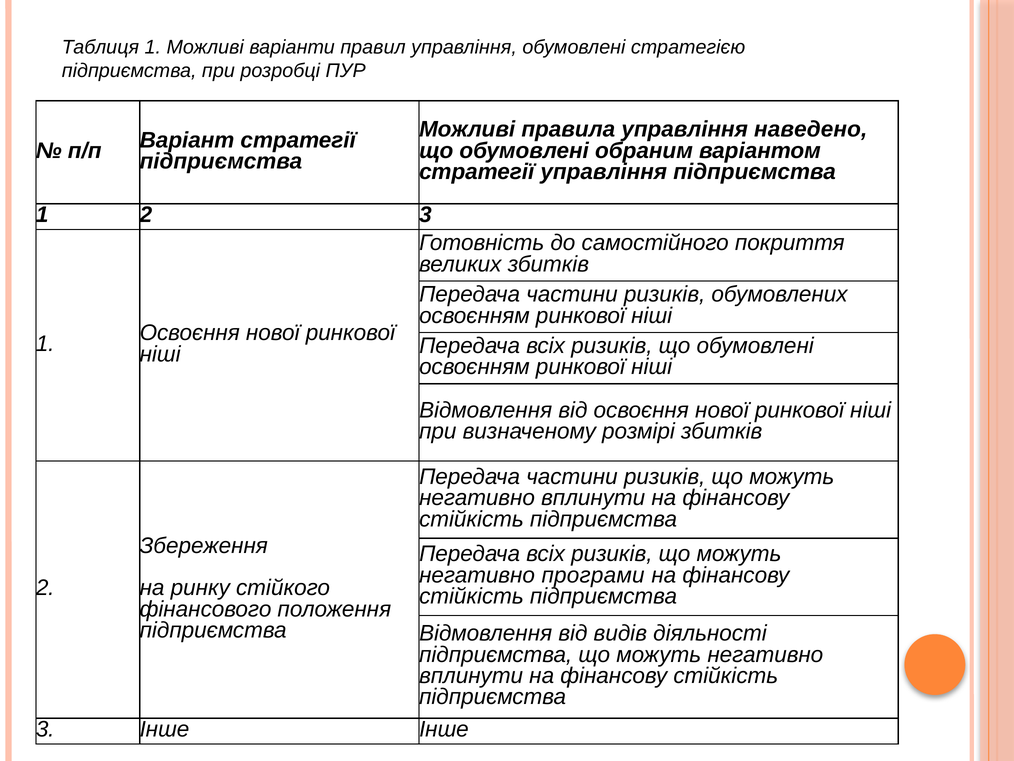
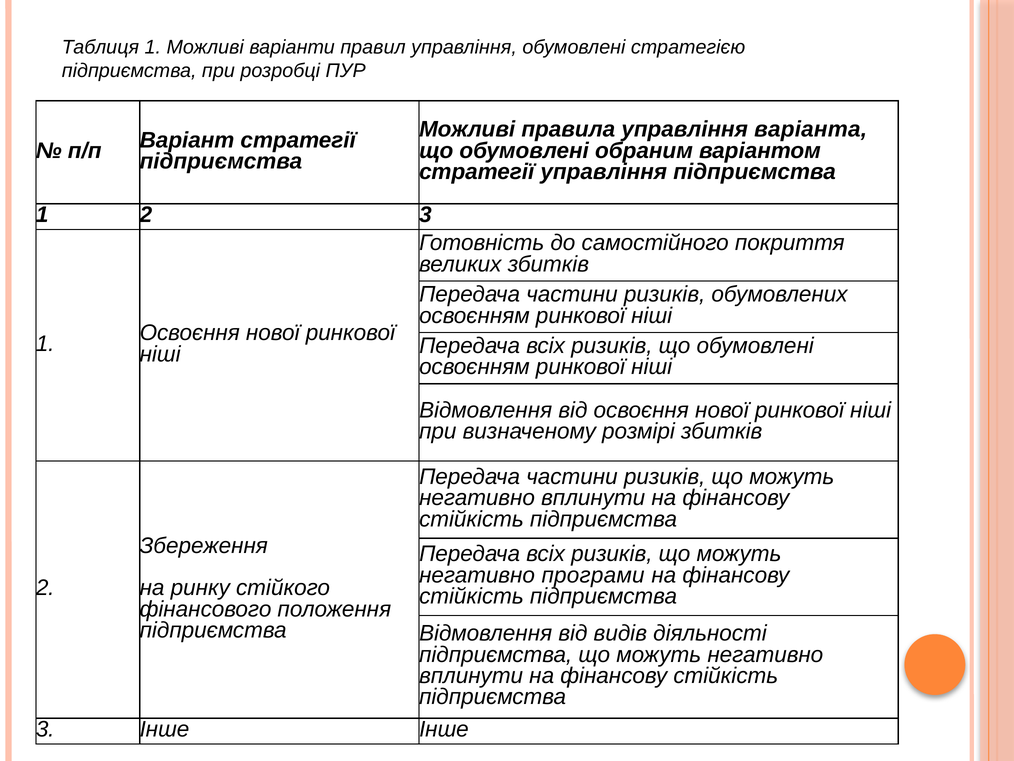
наведено: наведено -> варіанта (811, 129)
